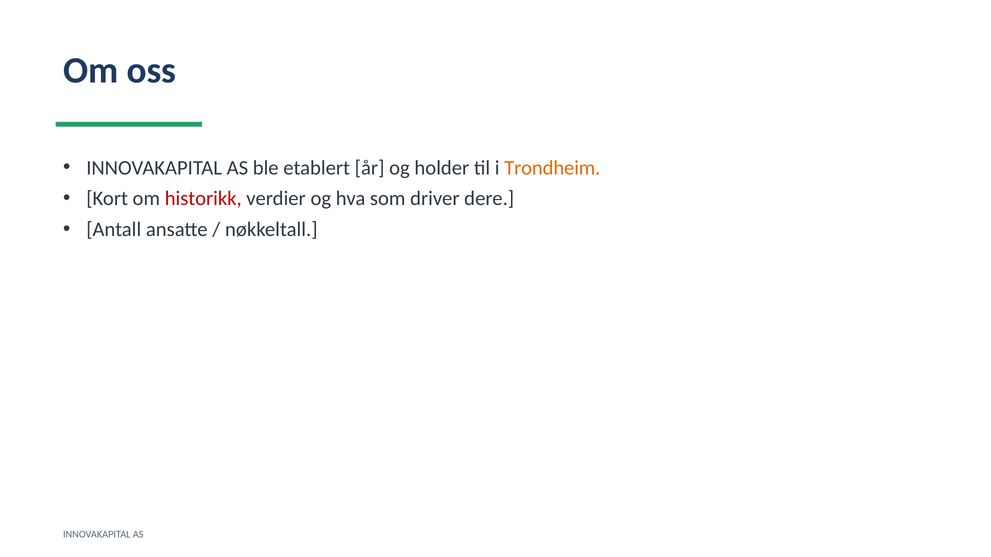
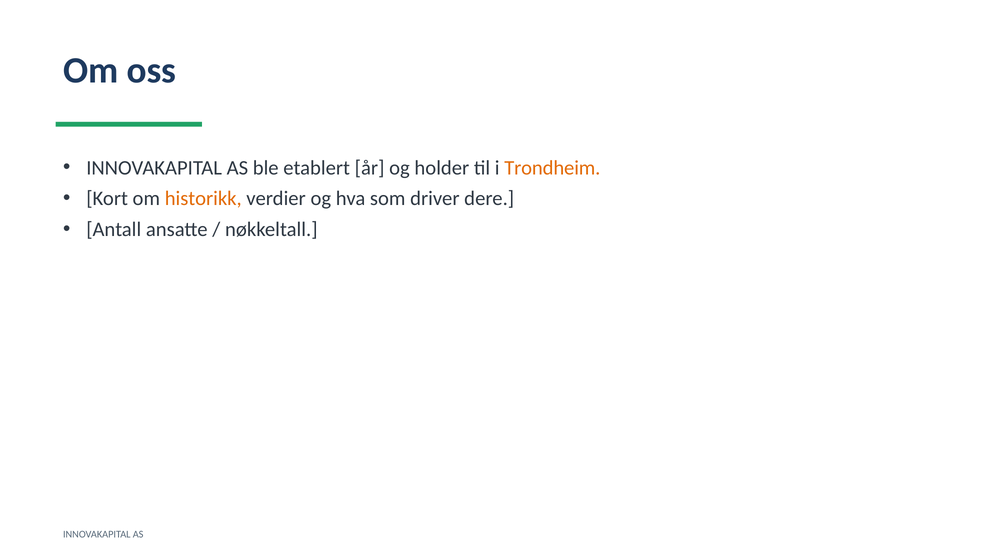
historikk colour: red -> orange (203, 199)
